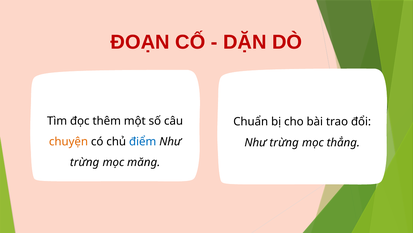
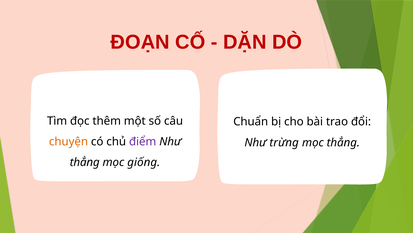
điểm colour: blue -> purple (143, 141)
trừng: trừng -> thẳng (85, 162)
măng: măng -> giống (144, 162)
